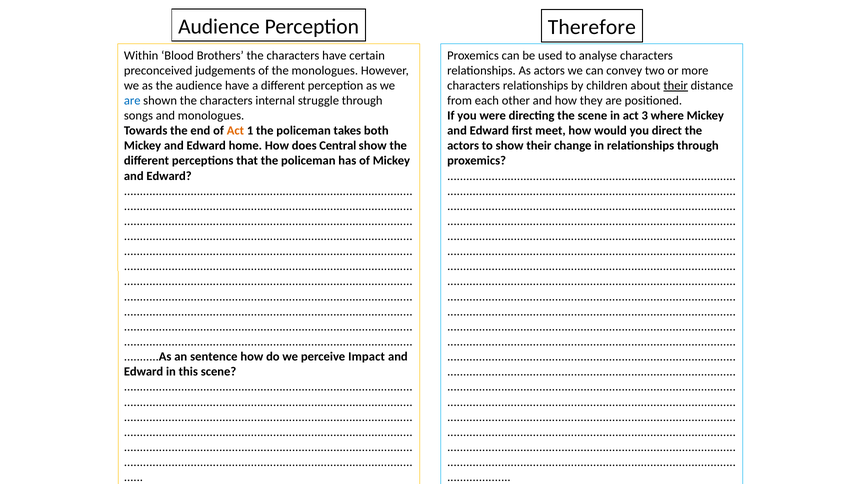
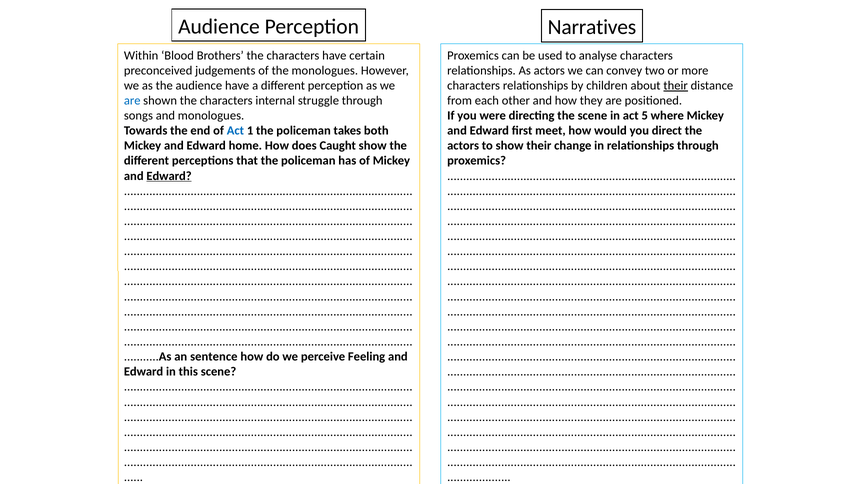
Therefore: Therefore -> Narratives (592, 27)
3: 3 -> 5 (645, 116)
Act colour: orange -> blue (235, 131)
Central: Central -> Caught (338, 146)
Edward underline: none -> present (169, 176)
Impact: Impact -> Feeling (367, 357)
